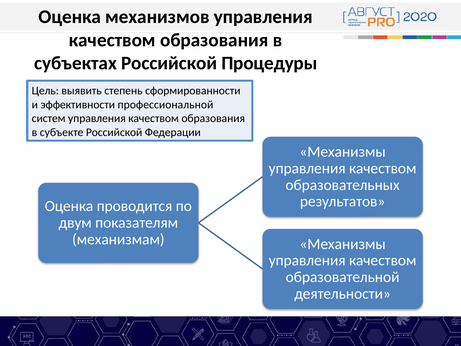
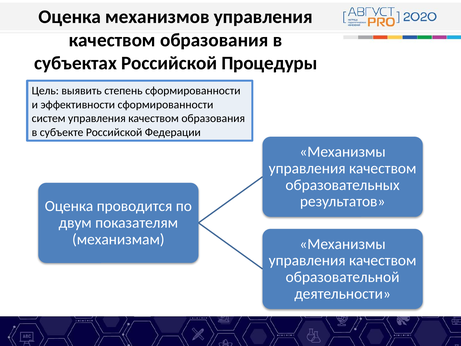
эффективности профессиональной: профессиональной -> сформированности (165, 105)
